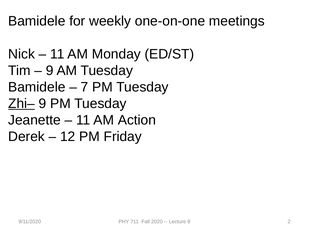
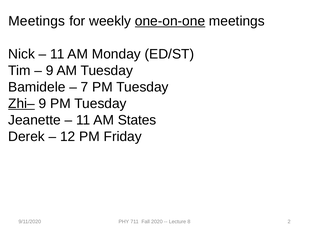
Bamidele: Bamidele -> Meetings (37, 21)
one-on-one underline: none -> present (170, 21)
Action: Action -> States (137, 120)
